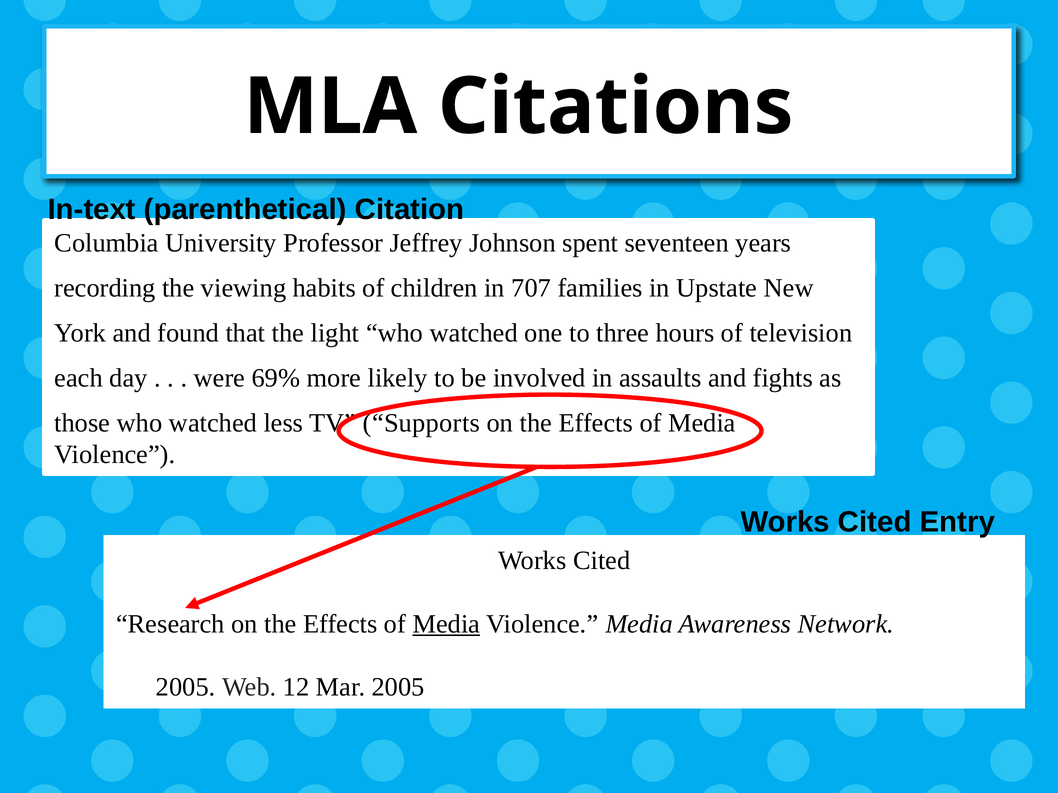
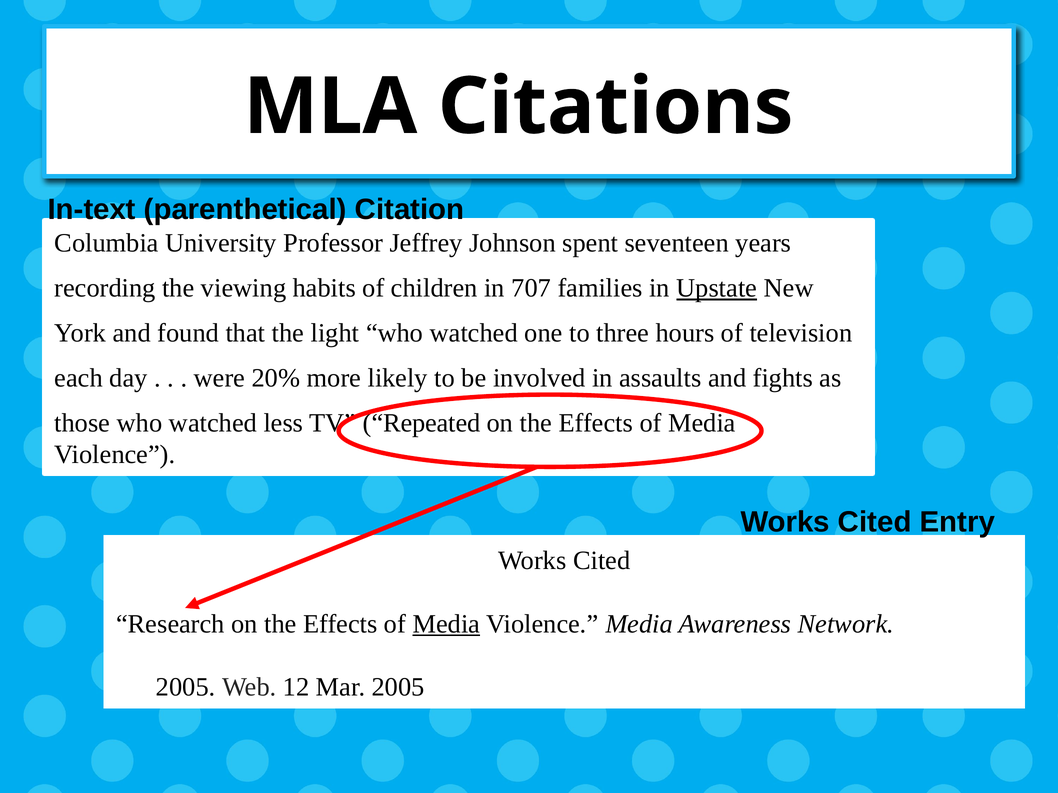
Upstate underline: none -> present (717, 288)
69%: 69% -> 20% (276, 378)
Supports: Supports -> Repeated (422, 423)
